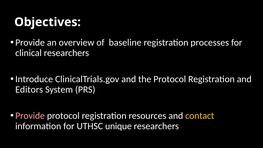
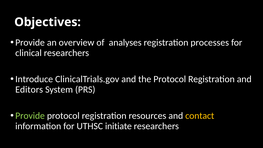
baseline: baseline -> analyses (125, 43)
Provide colour: pink -> light green (30, 116)
unique: unique -> initiate (118, 126)
